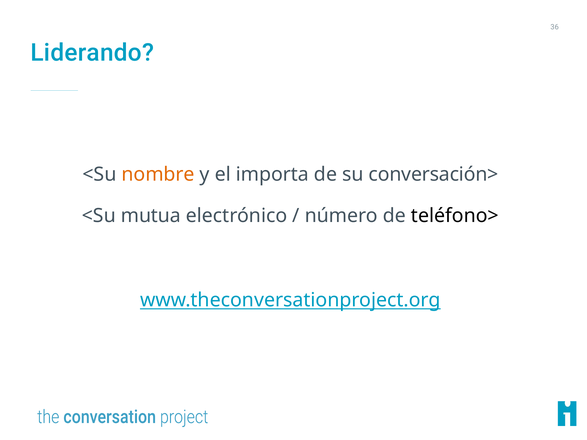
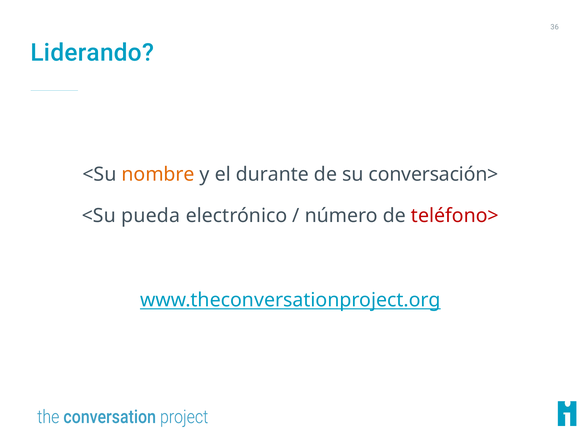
importa: importa -> durante (272, 175)
mutua: mutua -> pueda (151, 216)
teléfono> colour: black -> red (455, 216)
